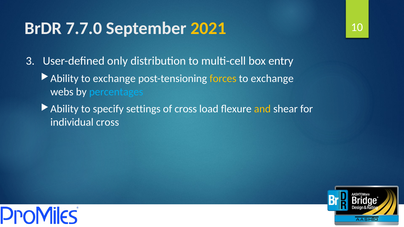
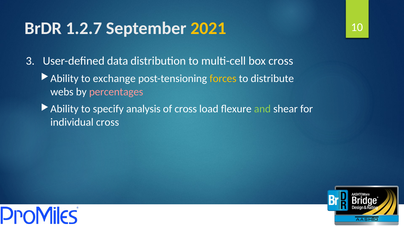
7.7.0: 7.7.0 -> 1.2.7 (84, 28)
only: only -> data (118, 61)
box entry: entry -> cross (281, 61)
exchange: exchange -> distribute (272, 79)
percentages colour: light blue -> pink (116, 92)
settings: settings -> analysis (143, 109)
and colour: yellow -> light green (262, 109)
